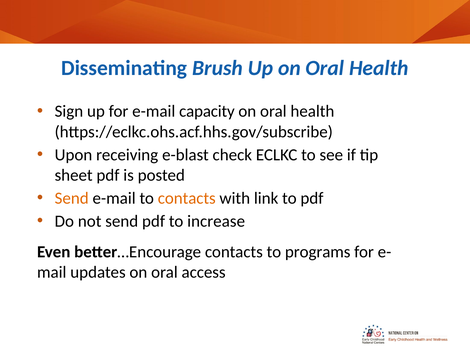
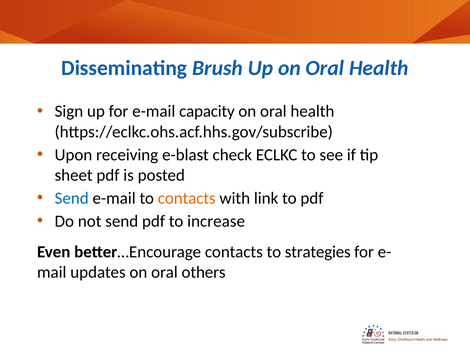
Send colour: orange -> blue (72, 198)
programs: programs -> strategies (318, 252)
access: access -> others (204, 272)
